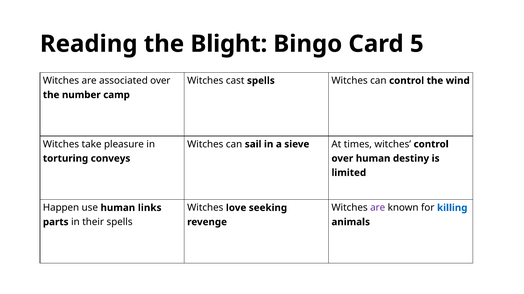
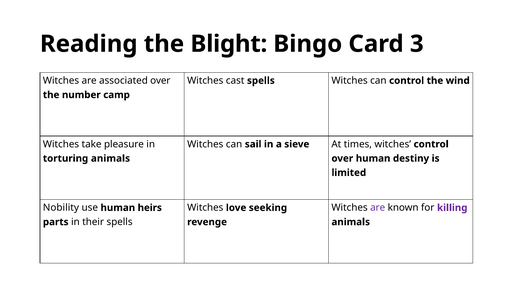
5: 5 -> 3 (417, 44)
torturing conveys: conveys -> animals (110, 159)
Happen: Happen -> Nobility (61, 208)
links: links -> heirs (150, 208)
killing colour: blue -> purple (452, 208)
